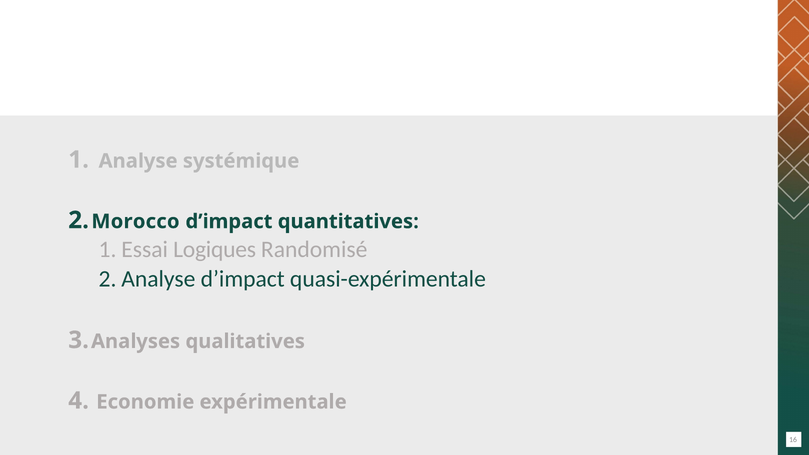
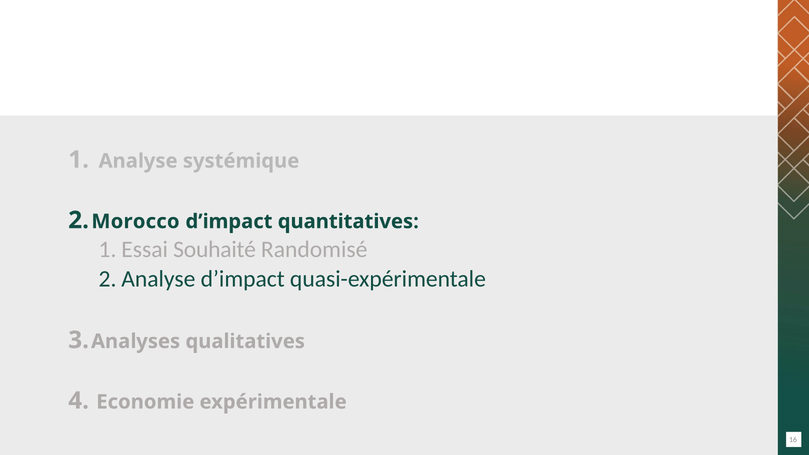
Logiques: Logiques -> Souhaité (215, 249)
